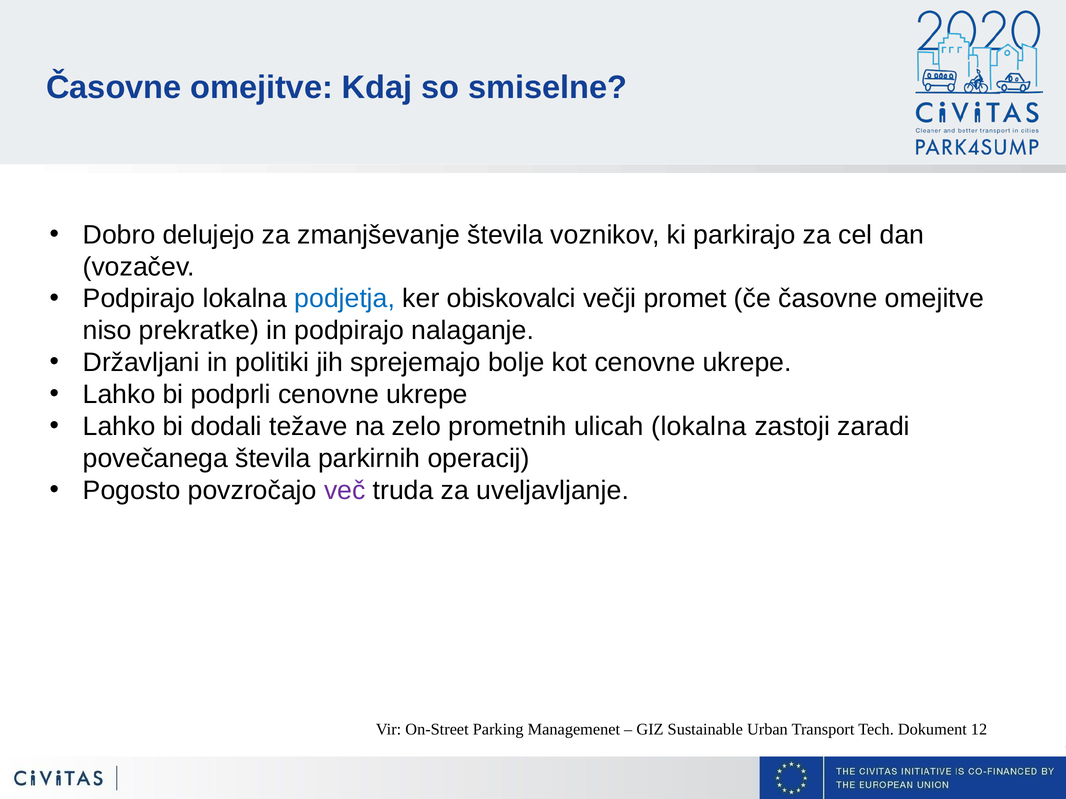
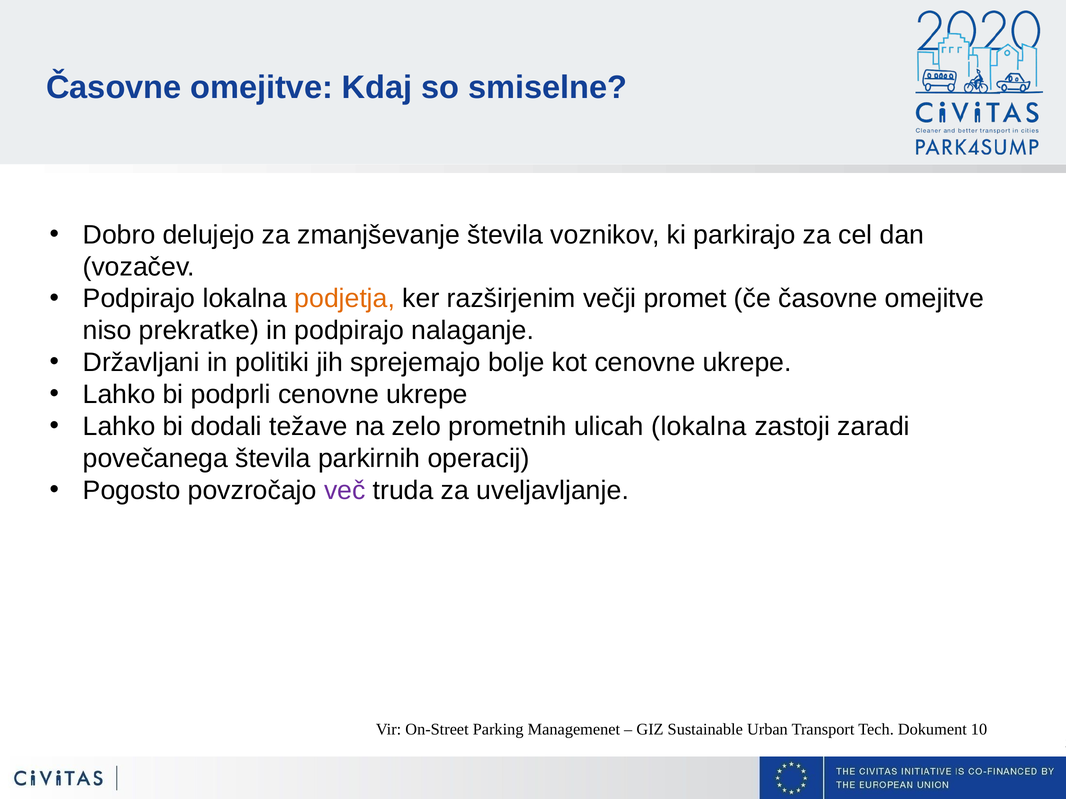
podjetja colour: blue -> orange (345, 299)
obiskovalci: obiskovalci -> razširjenim (511, 299)
12: 12 -> 10 (979, 730)
